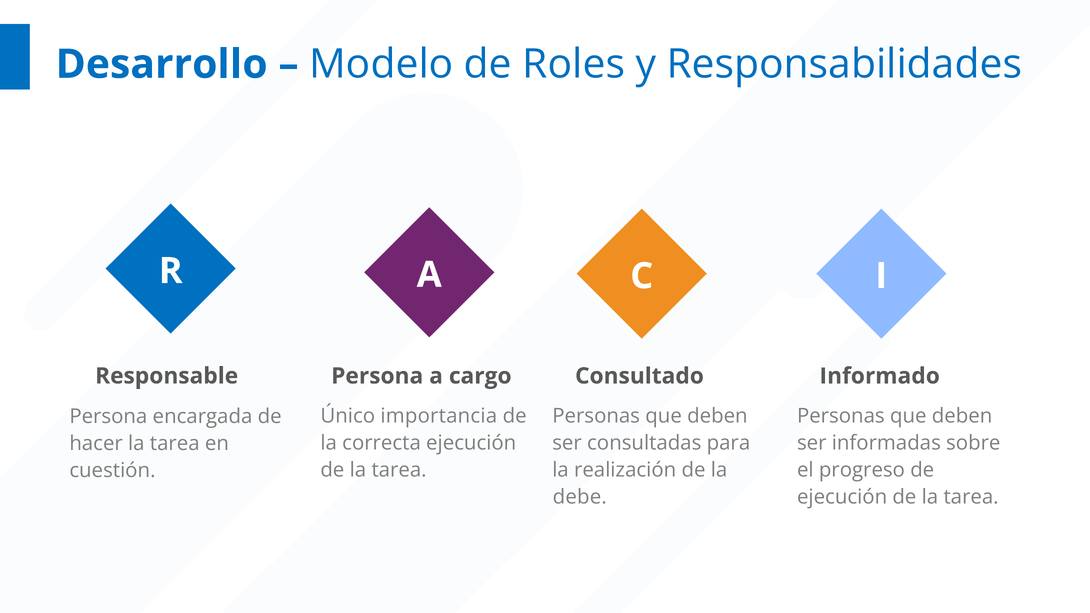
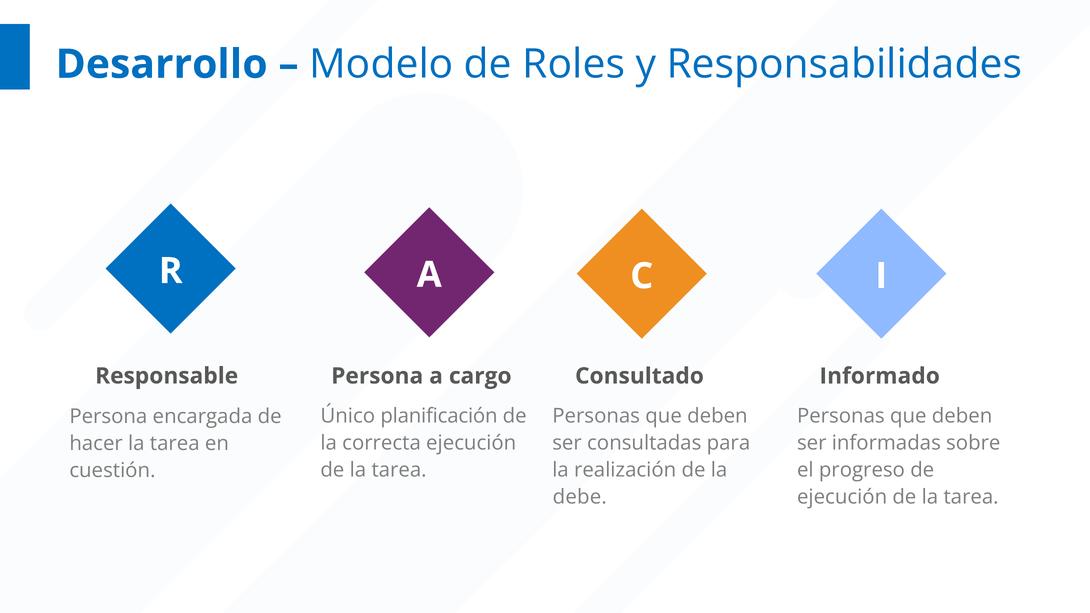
importancia: importancia -> planificación (439, 416)
